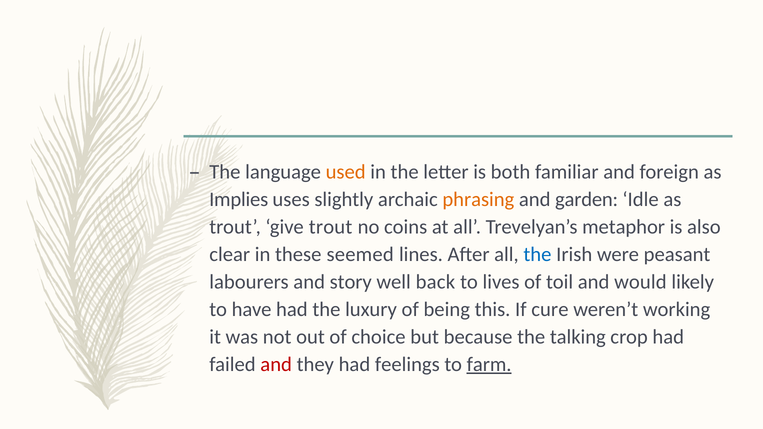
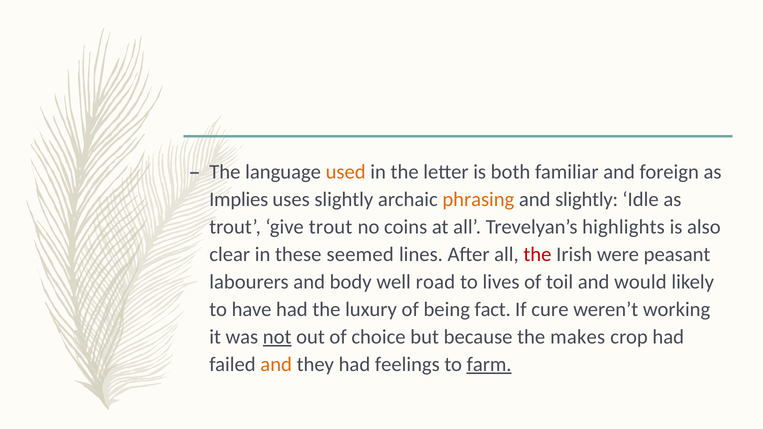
and garden: garden -> slightly (587, 200)
metaphor: metaphor -> highlights (623, 227)
the colour: blue -> red (537, 255)
story: story -> body (351, 282)
back: back -> road (435, 282)
this: this -> fact (493, 310)
not underline: none -> present (277, 337)
talking: talking -> makes (578, 337)
and colour: red -> orange (276, 365)
